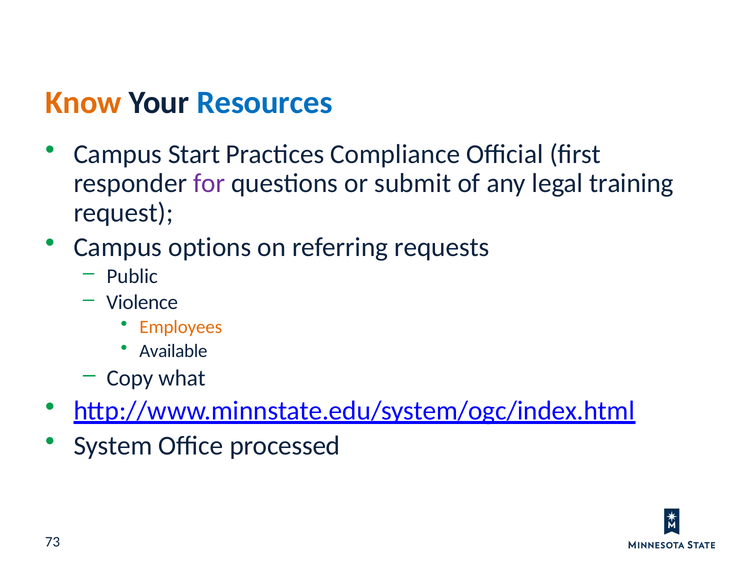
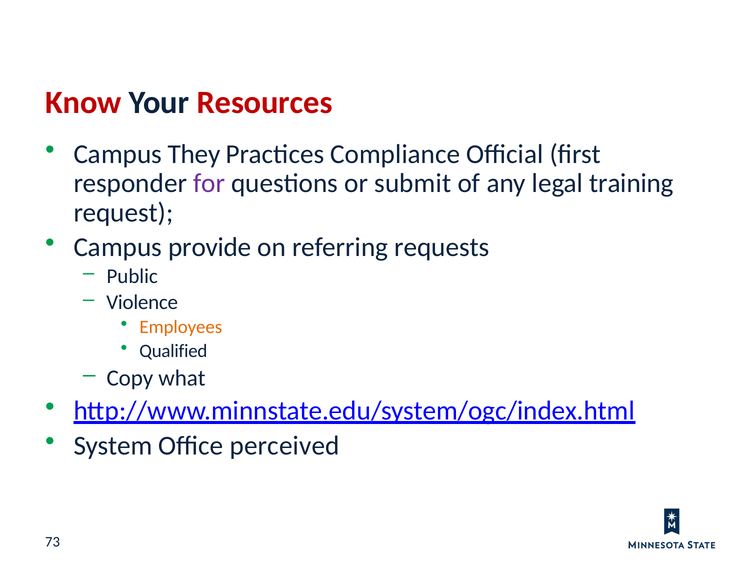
Know colour: orange -> red (83, 103)
Resources colour: blue -> red (265, 103)
Start: Start -> They (194, 154)
options: options -> provide (210, 247)
Available: Available -> Qualified (173, 351)
processed: processed -> perceived (285, 445)
